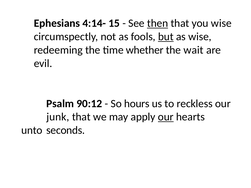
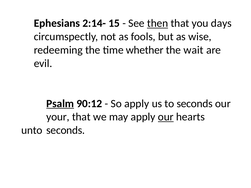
4:14-: 4:14- -> 2:14- (94, 23)
you wise: wise -> days (221, 23)
but underline: present -> none (166, 37)
Psalm underline: none -> present (60, 104)
So hours: hours -> apply (137, 104)
to reckless: reckless -> seconds (195, 104)
junk: junk -> your (58, 117)
